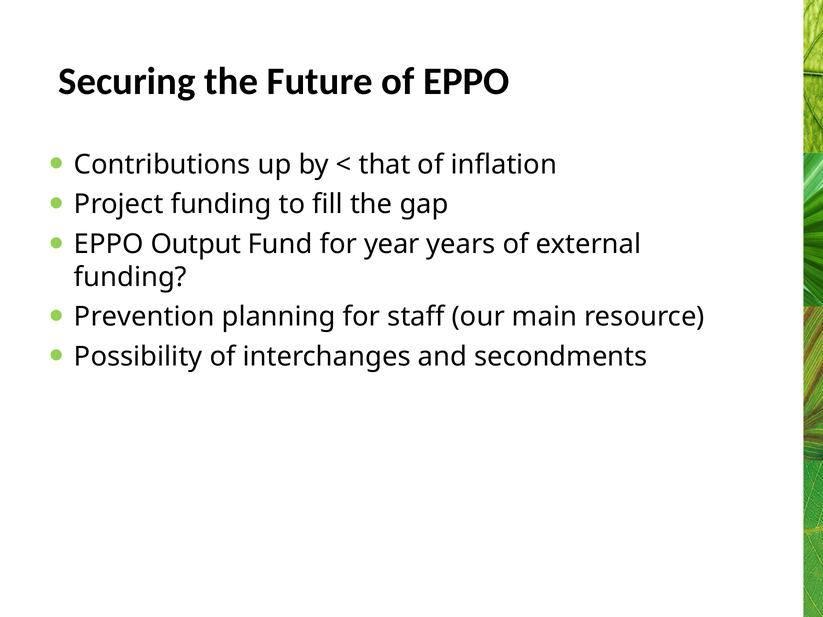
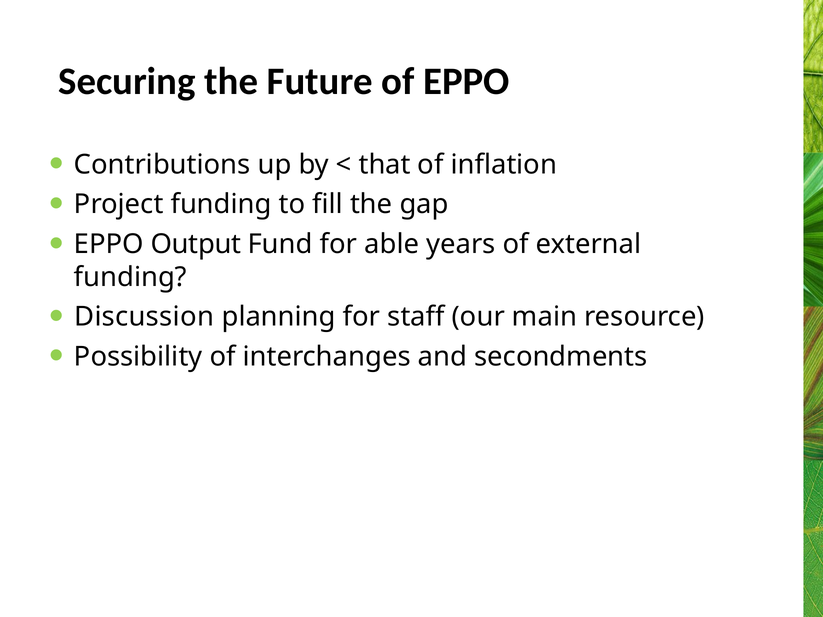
year: year -> able (392, 244)
Prevention: Prevention -> Discussion (144, 317)
